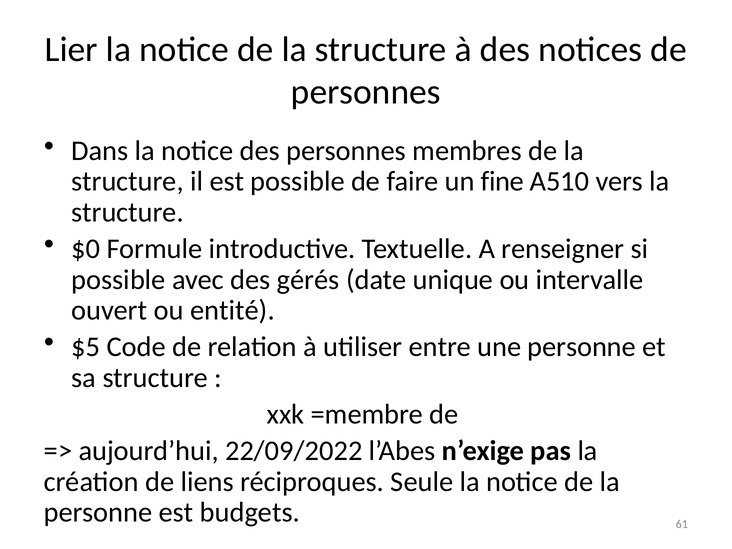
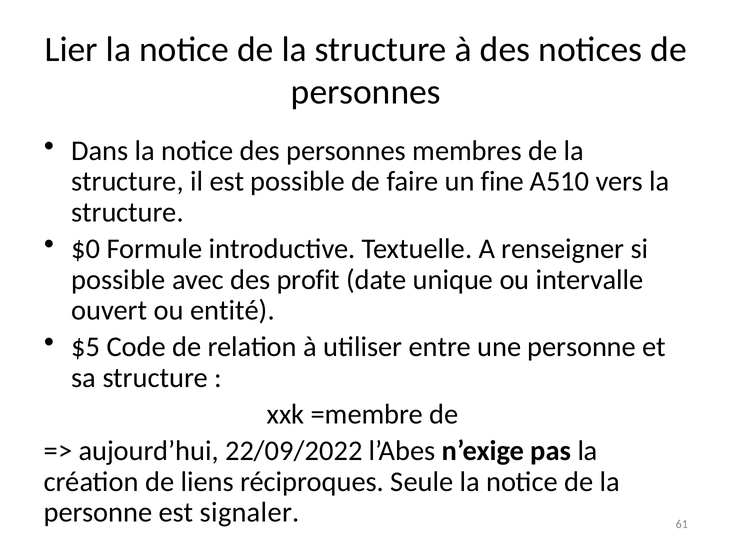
gérés: gérés -> profit (308, 280)
budgets: budgets -> signaler (250, 512)
